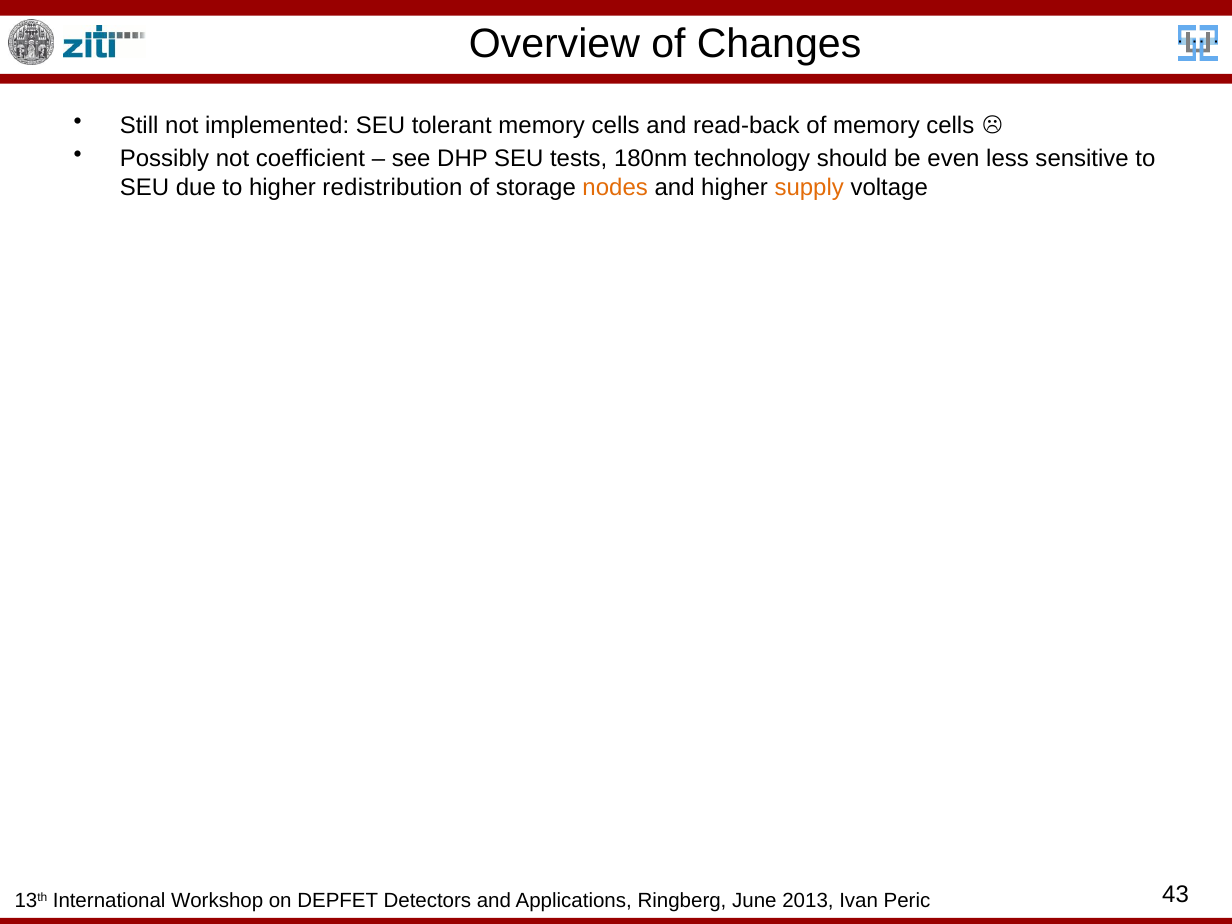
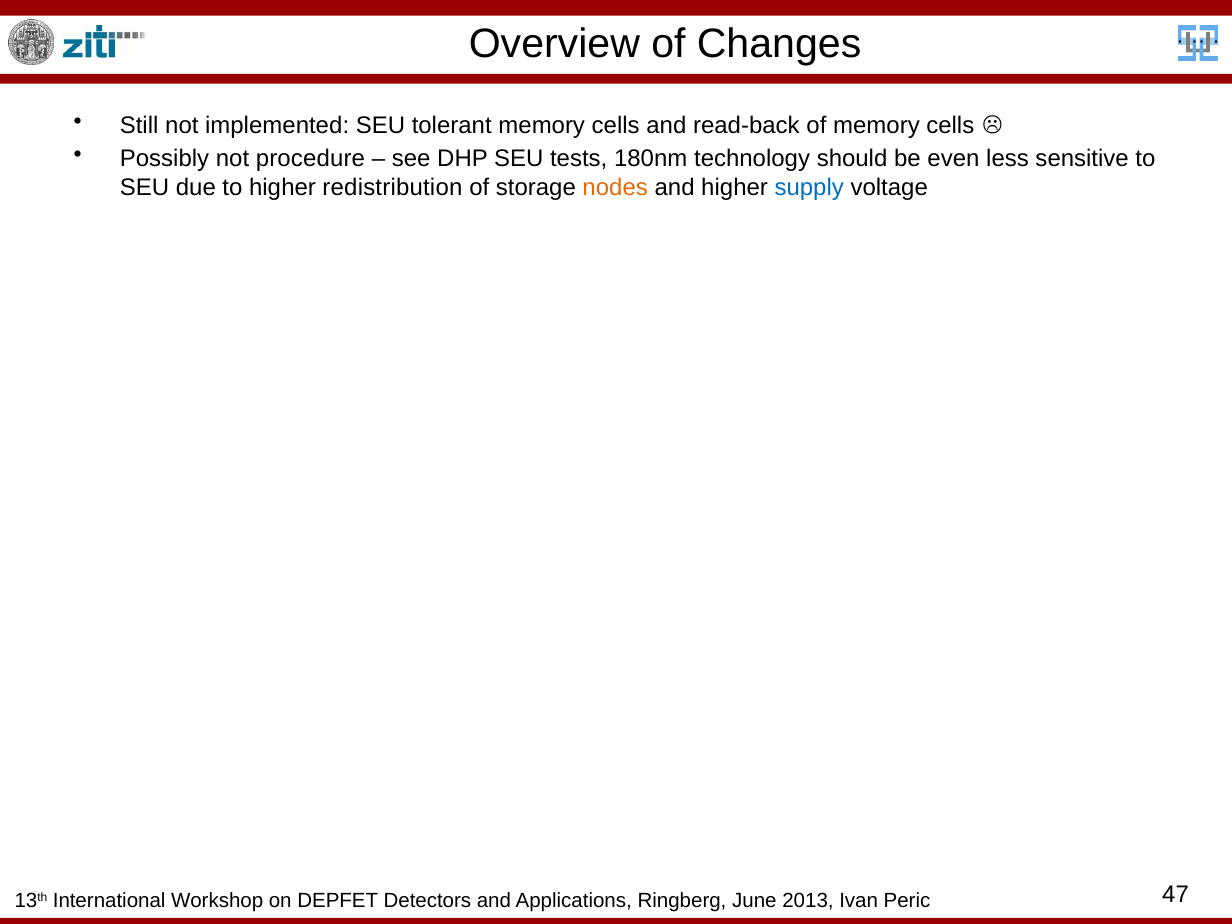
coefficient: coefficient -> procedure (310, 159)
supply colour: orange -> blue (809, 187)
43: 43 -> 47 (1176, 895)
